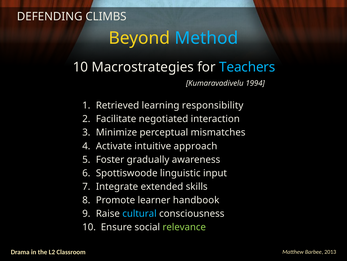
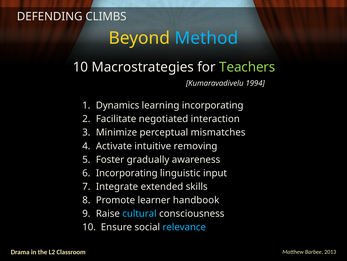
Teachers colour: light blue -> light green (247, 67)
Retrieved: Retrieved -> Dynamics (118, 105)
learning responsibility: responsibility -> incorporating (213, 105)
approach: approach -> removing (196, 146)
Spottiswoode: Spottiswoode -> Incorporating (127, 173)
relevance colour: light green -> light blue (184, 227)
